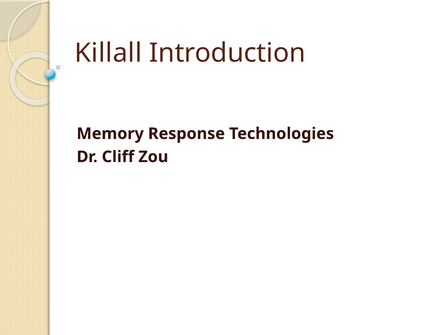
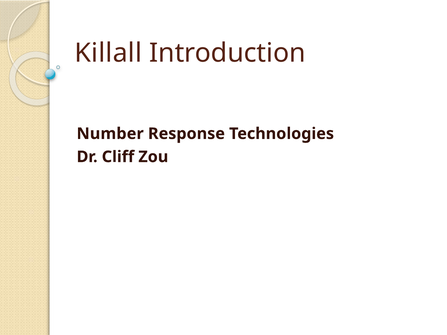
Memory: Memory -> Number (110, 134)
